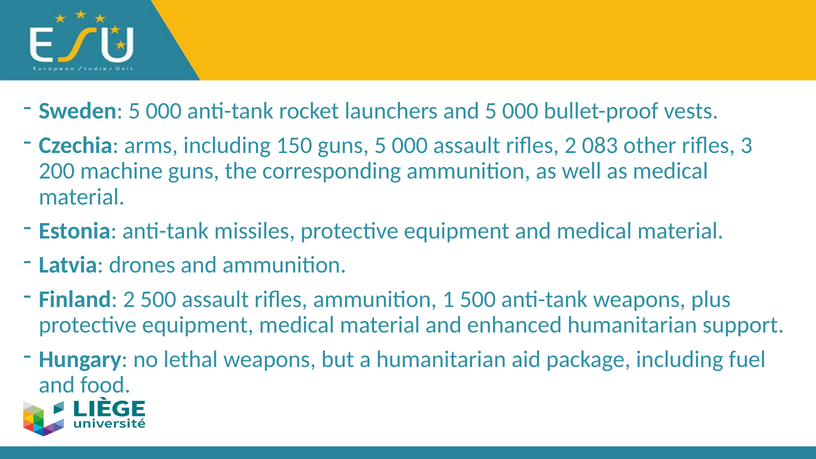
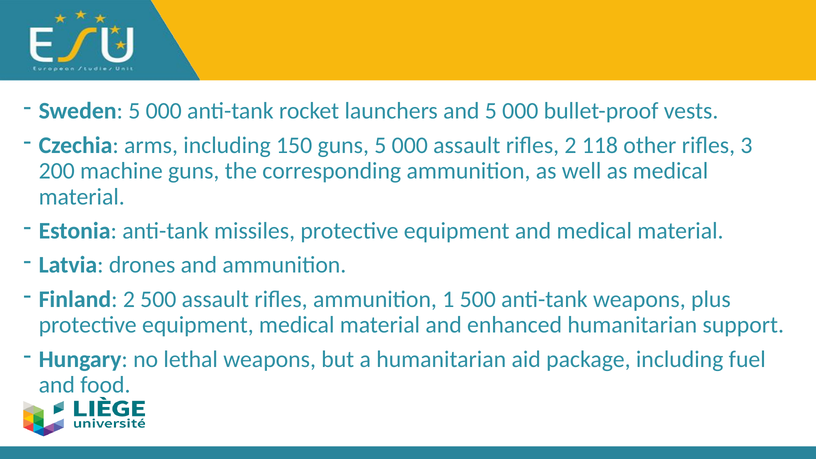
083: 083 -> 118 (600, 145)
